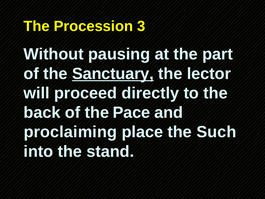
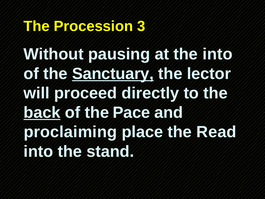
the part: part -> into (217, 54)
back underline: none -> present (42, 112)
Such: Such -> Read (216, 132)
